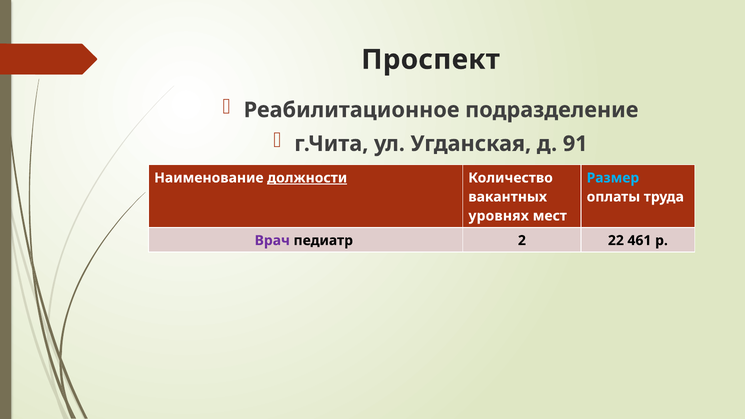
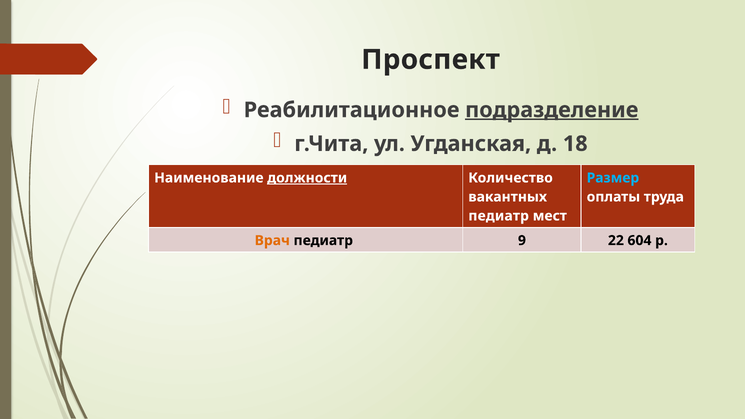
подразделение underline: none -> present (552, 110)
91: 91 -> 18 (575, 144)
уровнях: уровнях -> педиатр (499, 216)
Врач colour: purple -> orange (272, 241)
2: 2 -> 9 (522, 241)
461: 461 -> 604 (639, 241)
